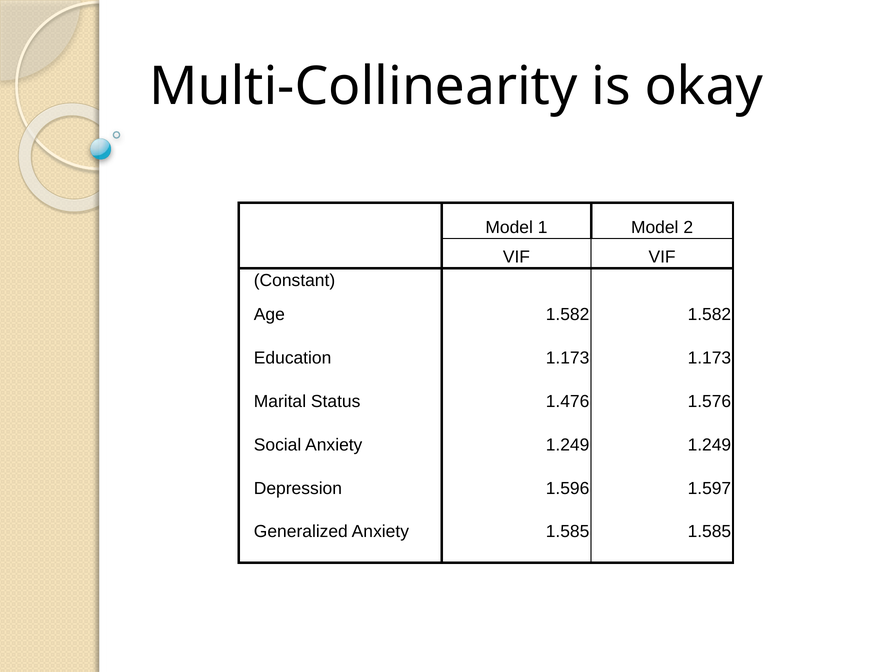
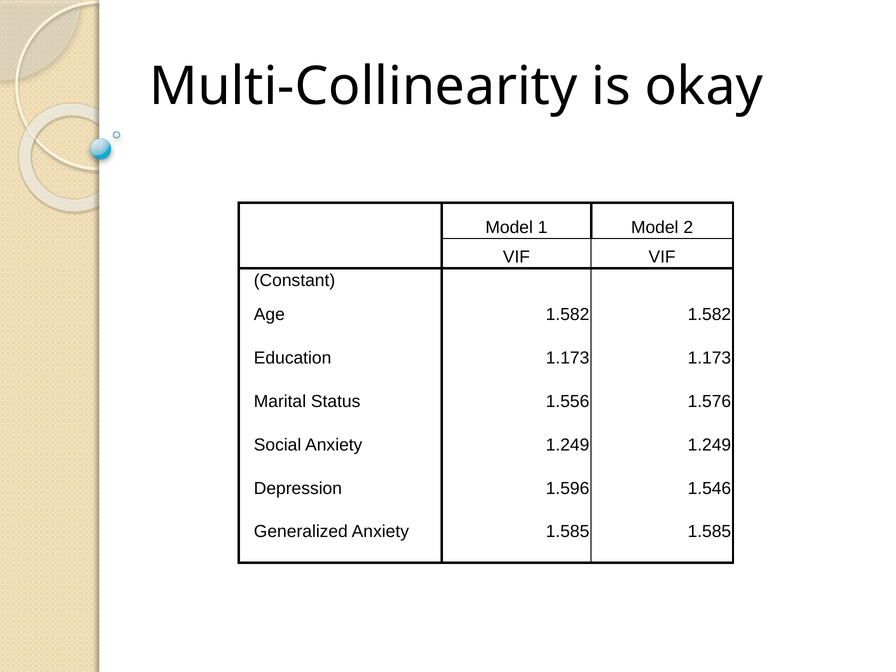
1.476: 1.476 -> 1.556 (568, 402)
1.597: 1.597 -> 1.546 (709, 488)
